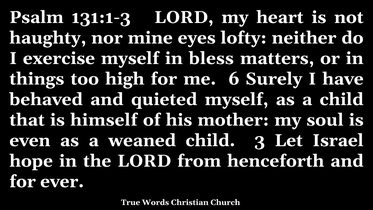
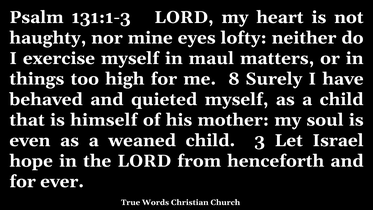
bless: bless -> maul (211, 58)
6: 6 -> 8 (234, 79)
